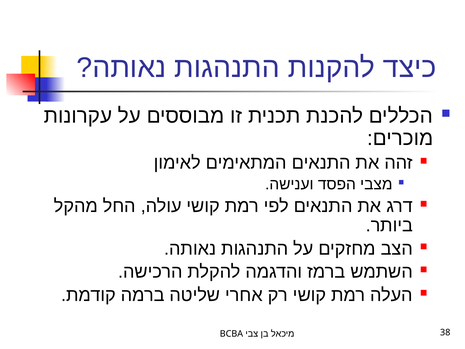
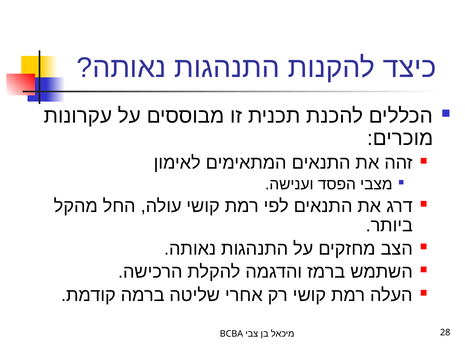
38: 38 -> 28 (445, 332)
